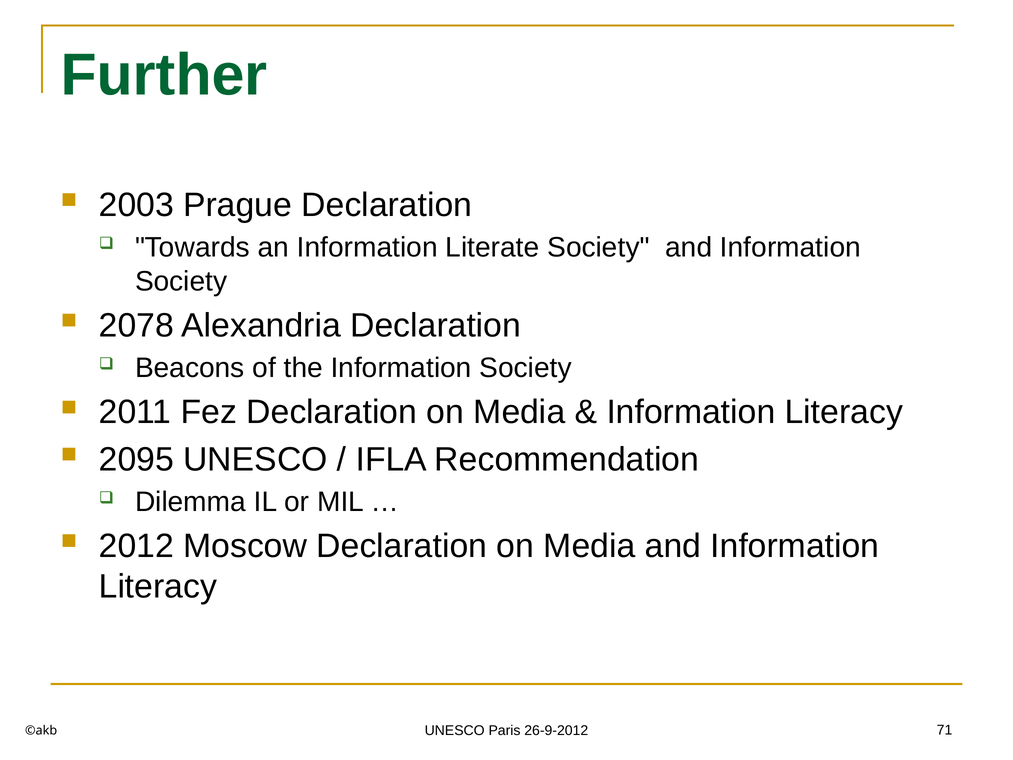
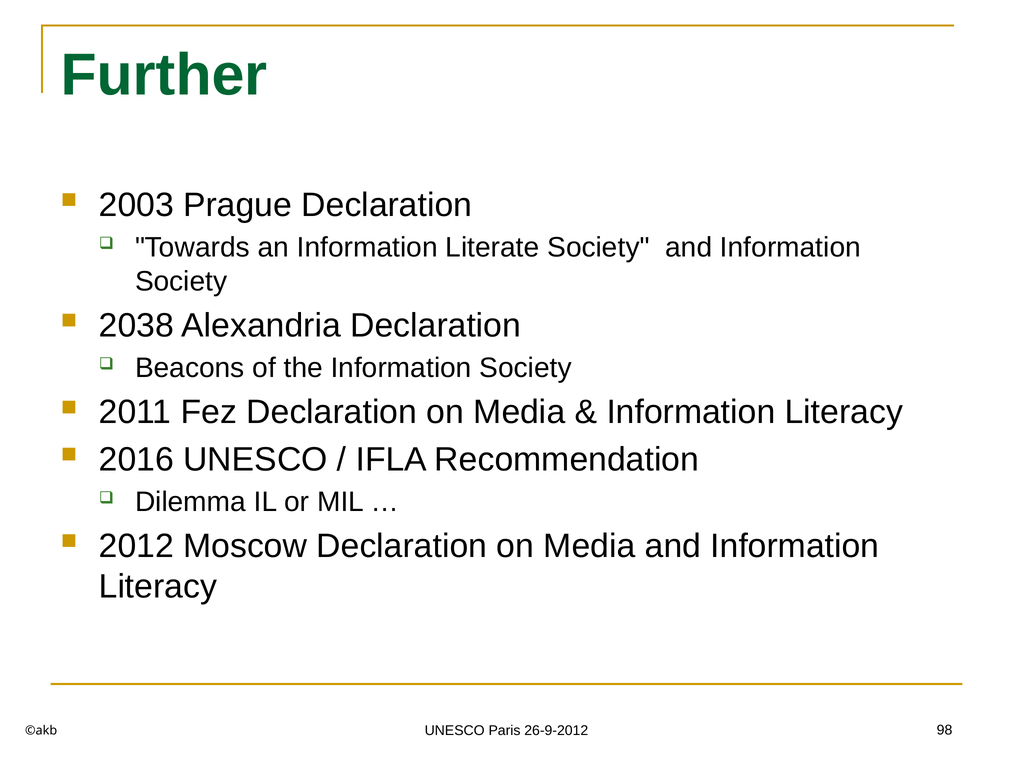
2078: 2078 -> 2038 (136, 325)
2095: 2095 -> 2016 (136, 459)
71: 71 -> 98 (945, 730)
